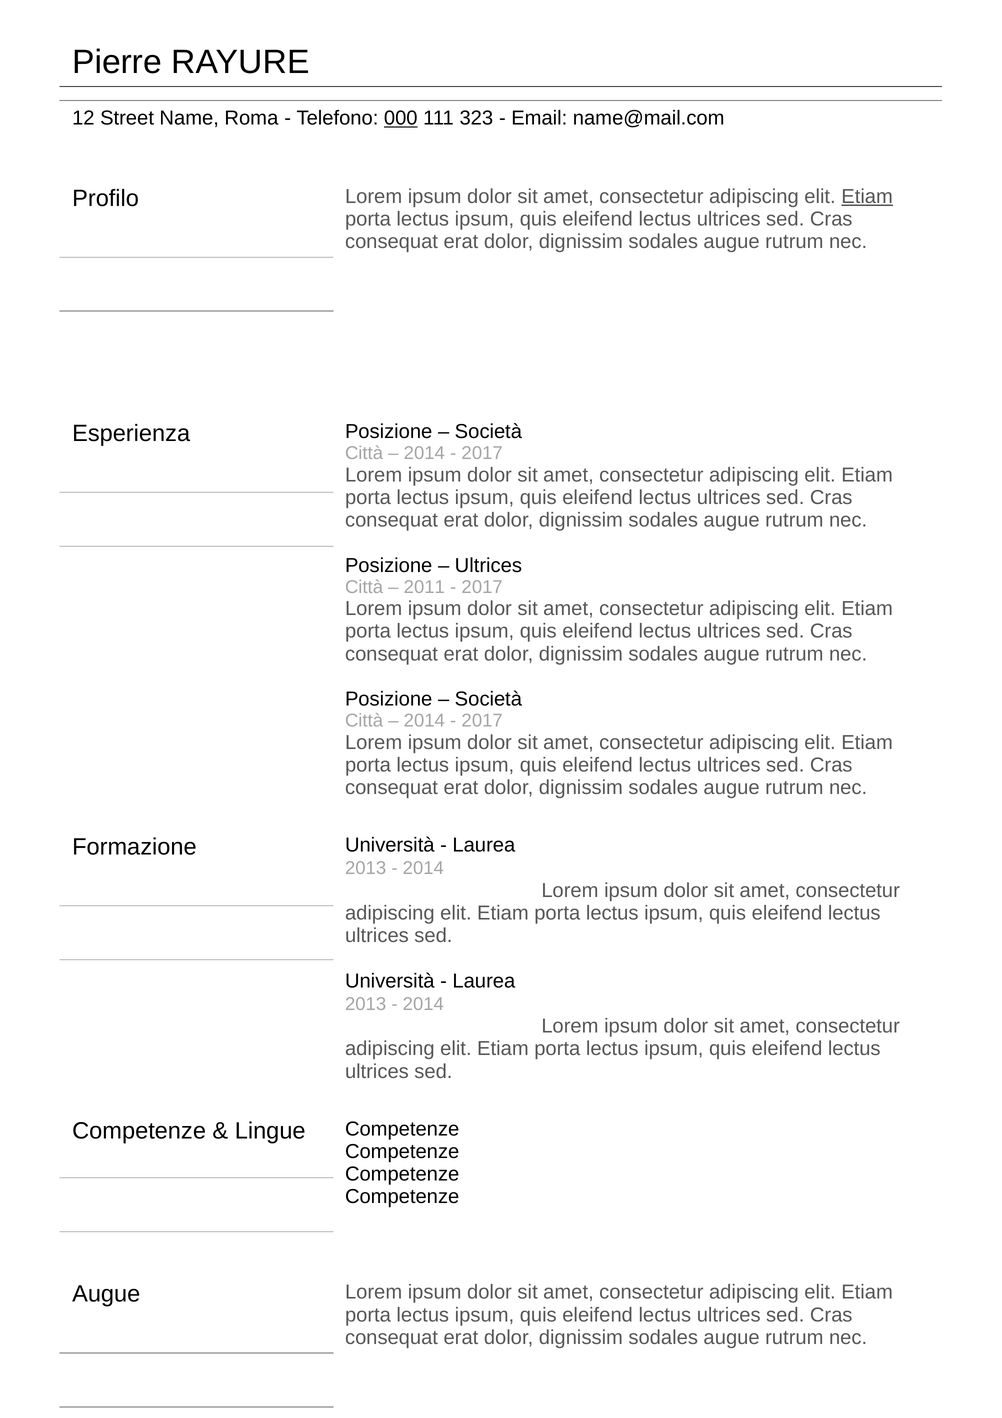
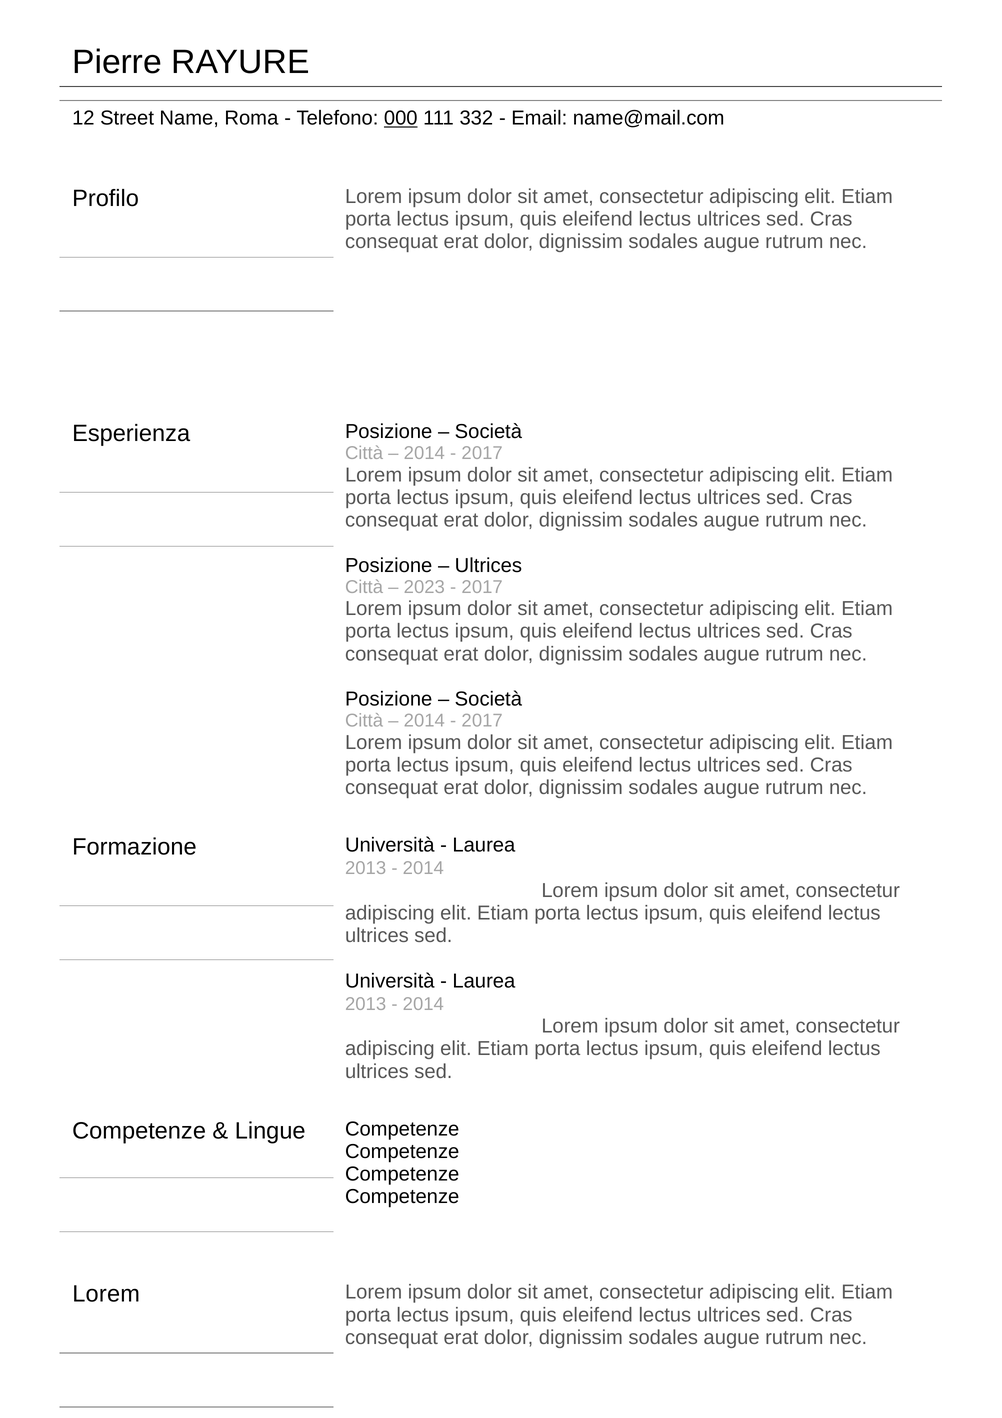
323: 323 -> 332 (476, 118)
Etiam underline: present -> none (867, 196)
2011: 2011 -> 2023 (424, 587)
Augue: Augue -> Lorem (106, 1293)
